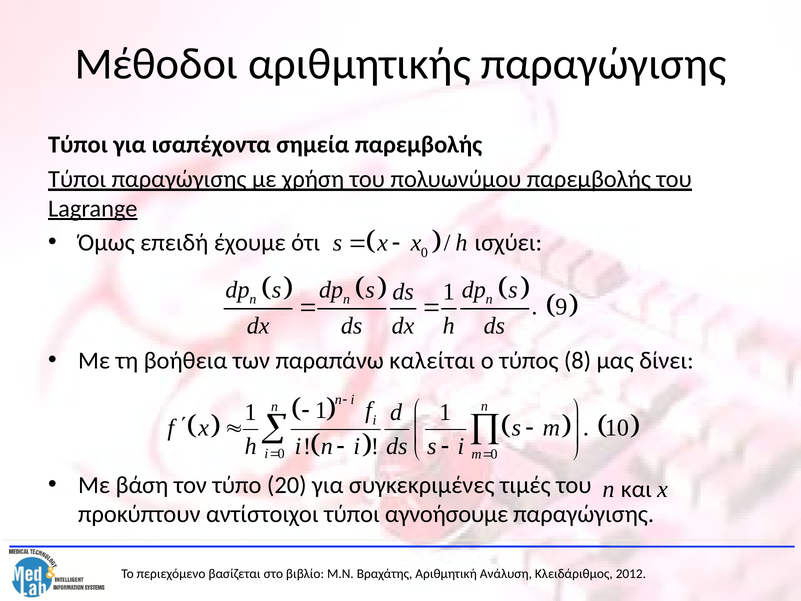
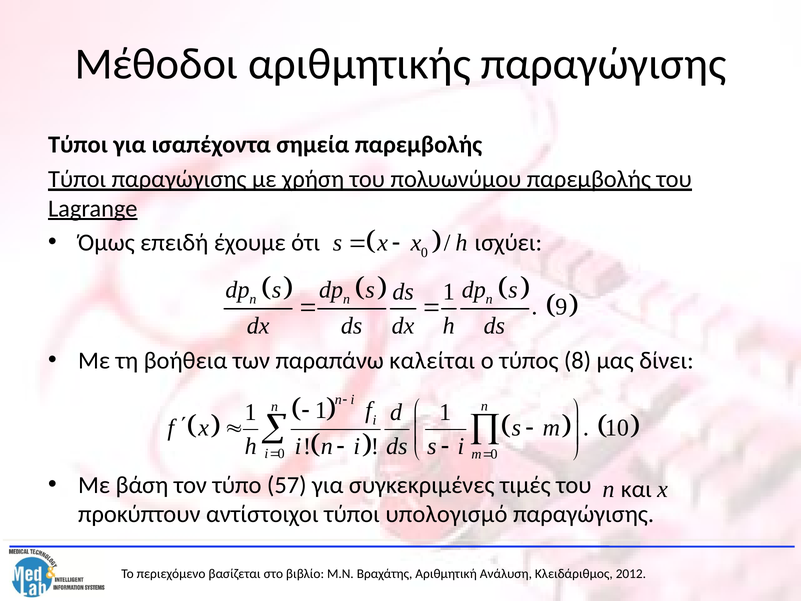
20: 20 -> 57 (287, 485)
αγνοήσουμε: αγνοήσουμε -> υπολογισμό (446, 514)
